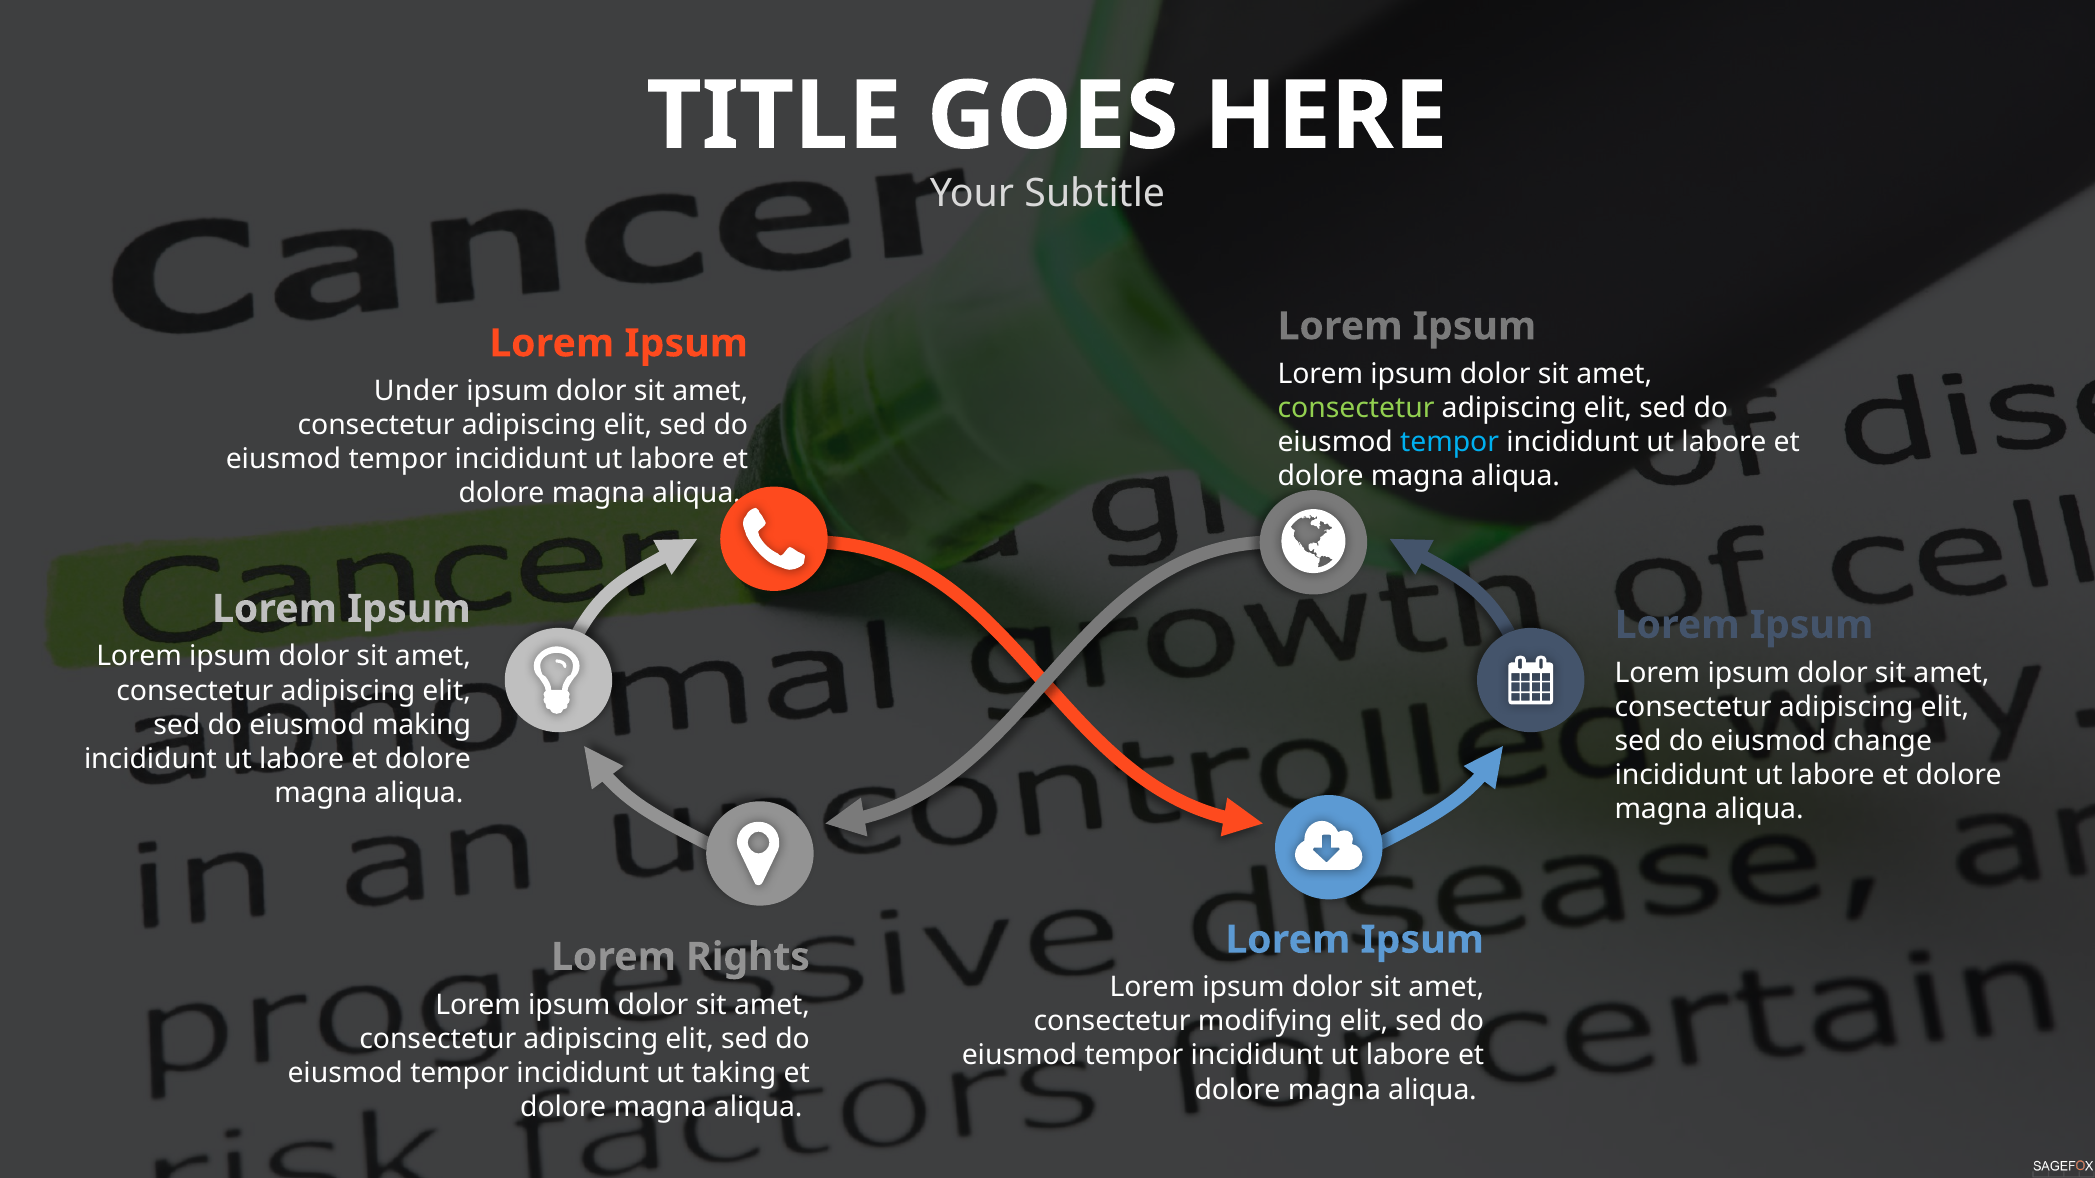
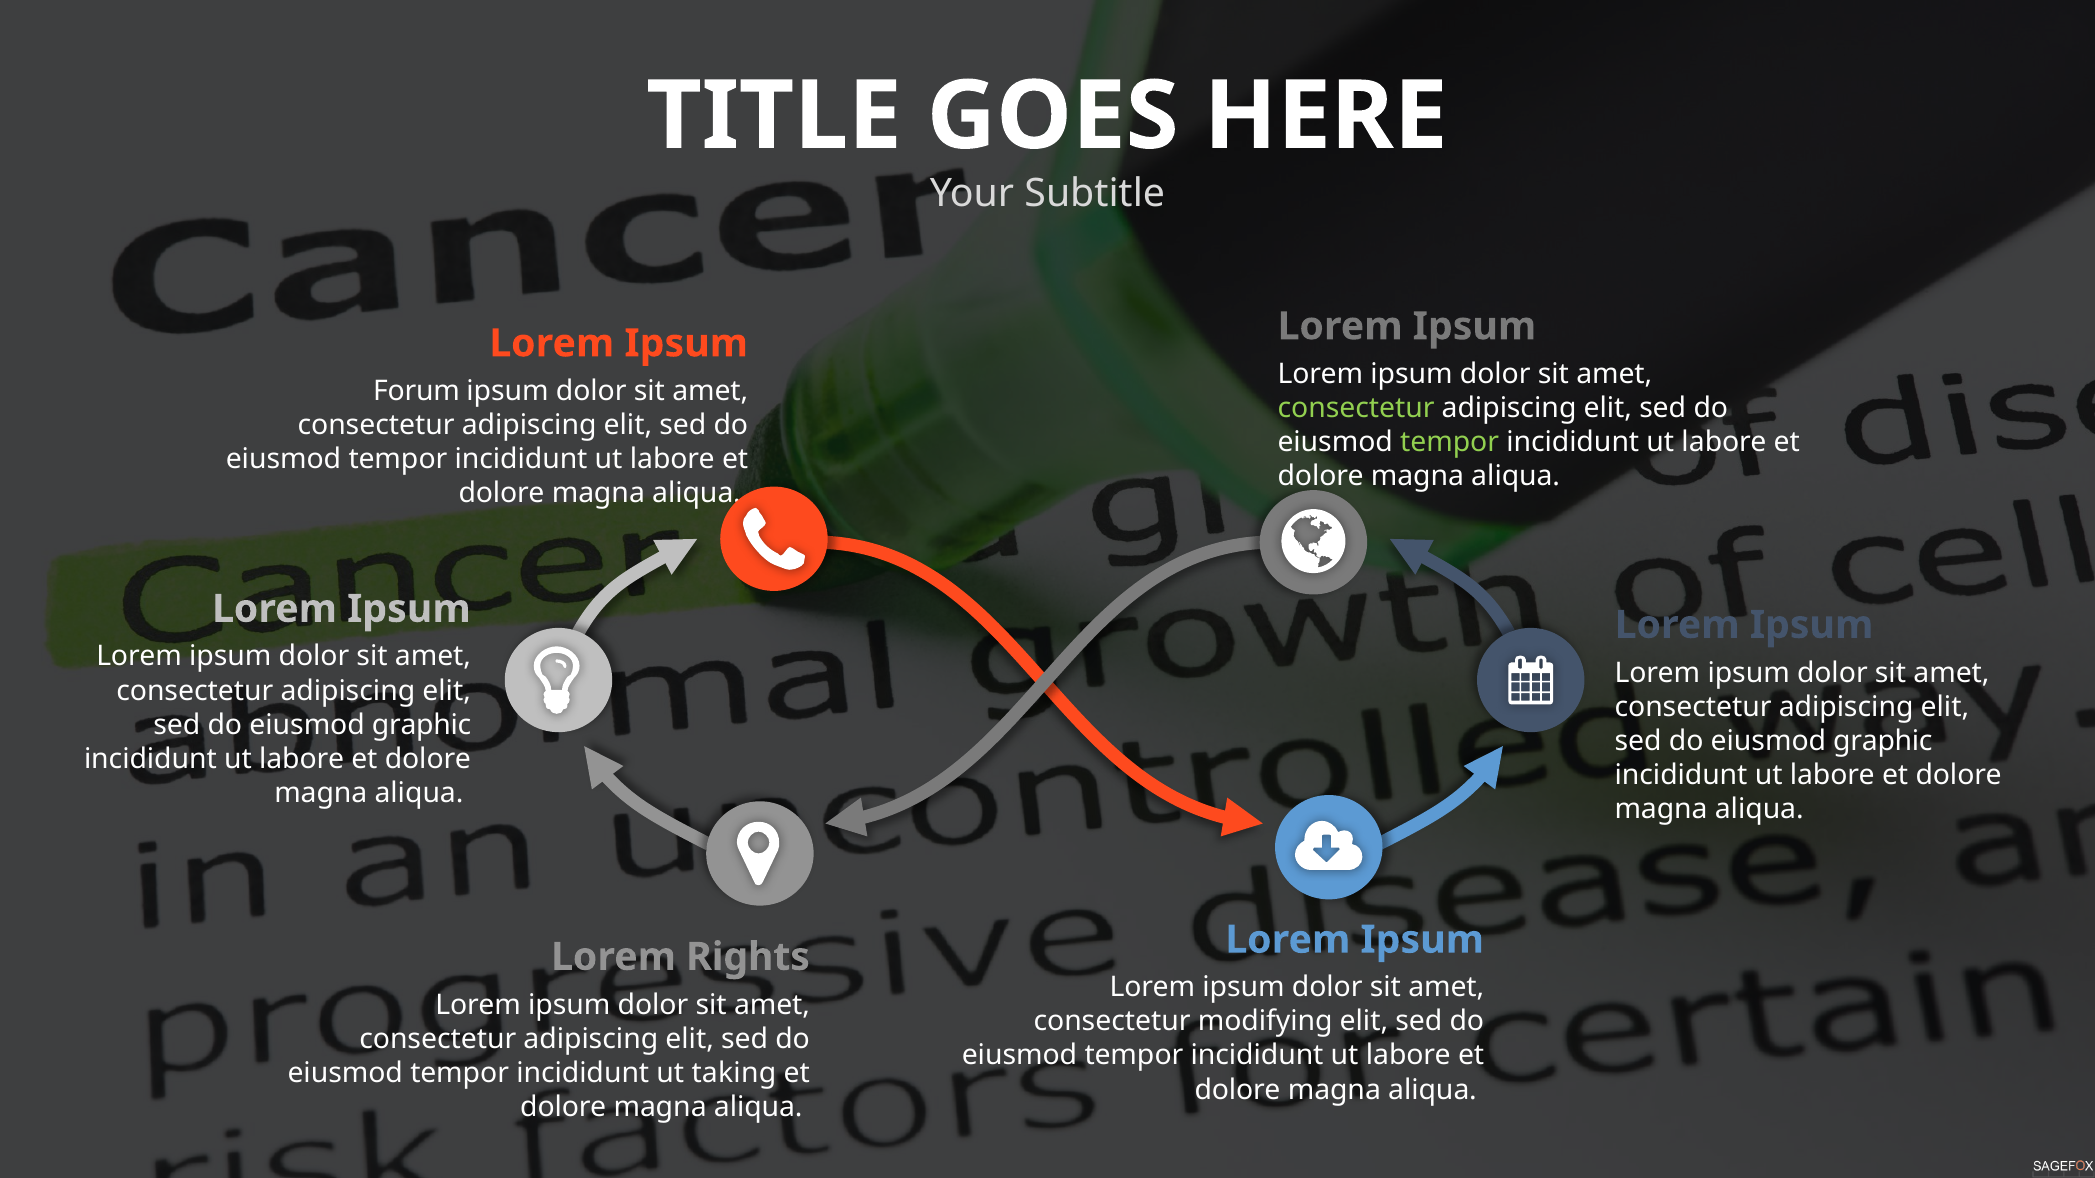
Under: Under -> Forum (417, 391)
tempor colour: light blue -> light green (1450, 442)
making: making -> graphic (422, 725)
change: change -> graphic (1883, 741)
